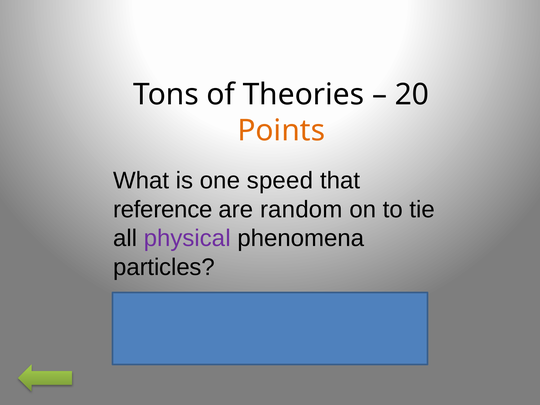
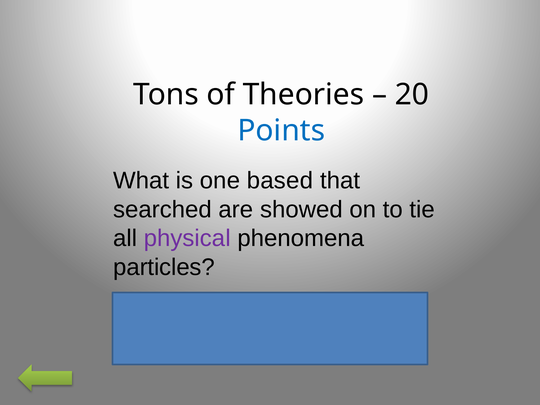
Points colour: orange -> blue (281, 131)
speed: speed -> based (280, 181)
reference: reference -> searched (163, 210)
random: random -> showed (301, 210)
